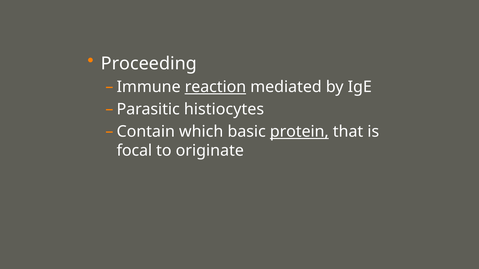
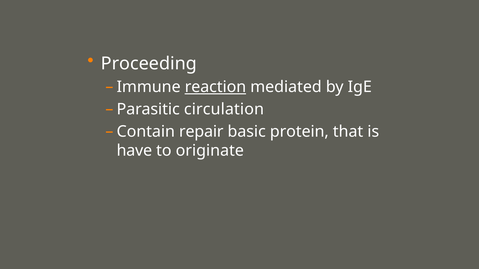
histiocytes: histiocytes -> circulation (224, 109)
which: which -> repair (201, 132)
protein underline: present -> none (299, 132)
focal: focal -> have (134, 151)
